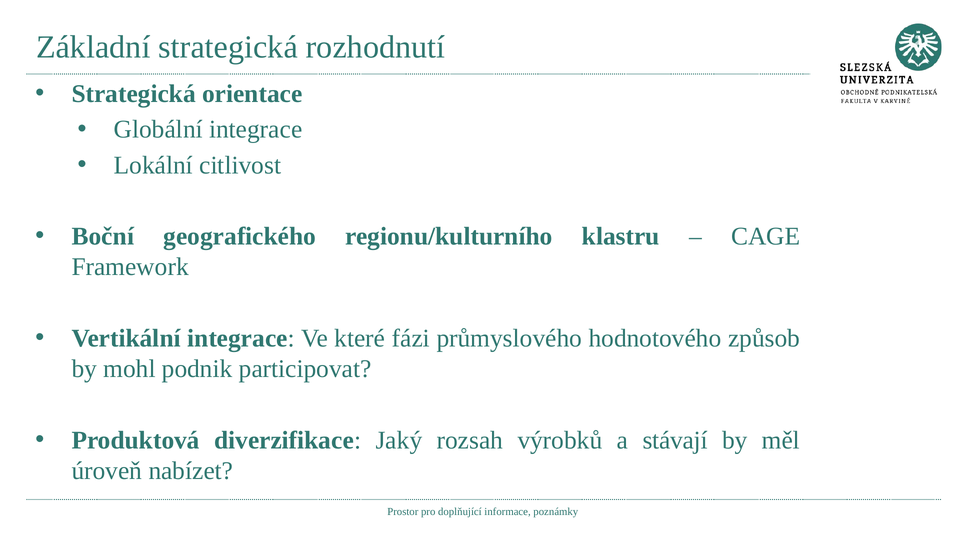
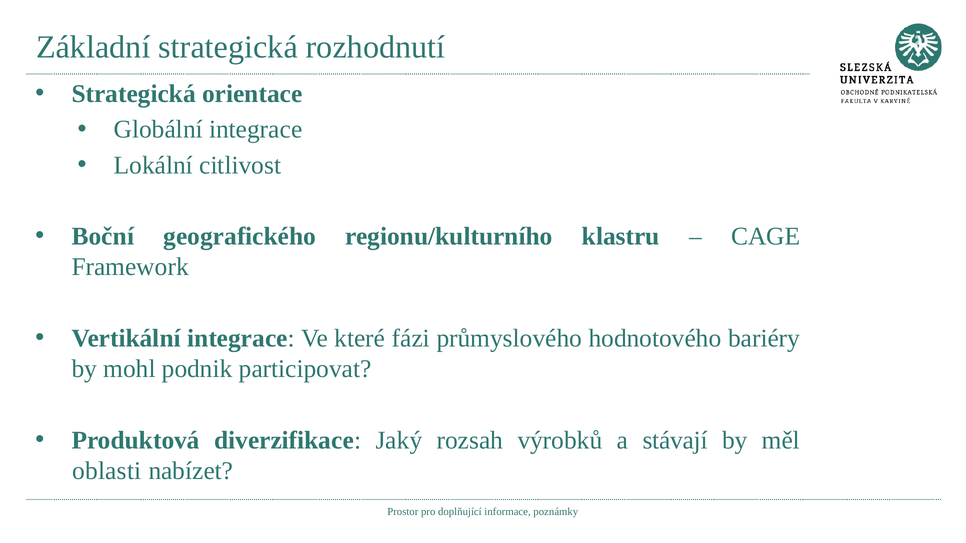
způsob: způsob -> bariéry (764, 339)
úroveň: úroveň -> oblasti (107, 471)
